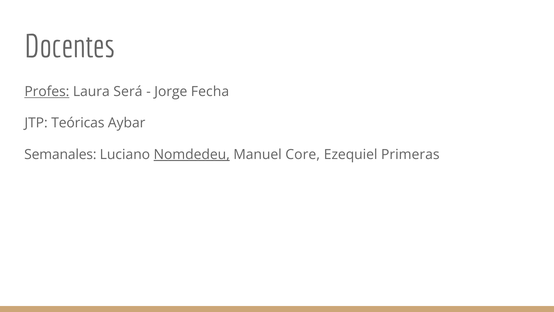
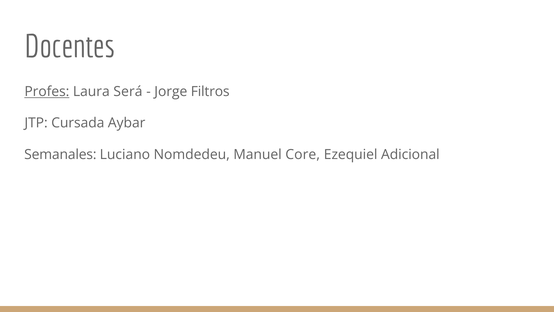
Fecha: Fecha -> Filtros (210, 92)
Teóricas: Teóricas -> Cursada (78, 123)
Nomdedeu underline: present -> none (192, 154)
Primeras: Primeras -> Adicional (410, 154)
